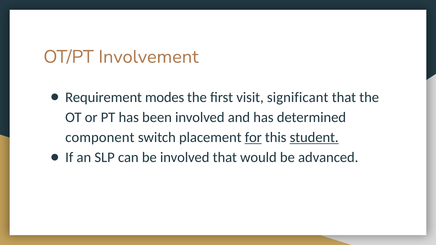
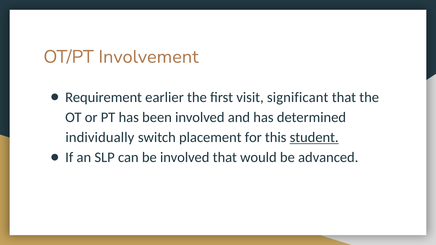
modes: modes -> earlier (165, 97)
component: component -> individually (100, 138)
for underline: present -> none (253, 138)
